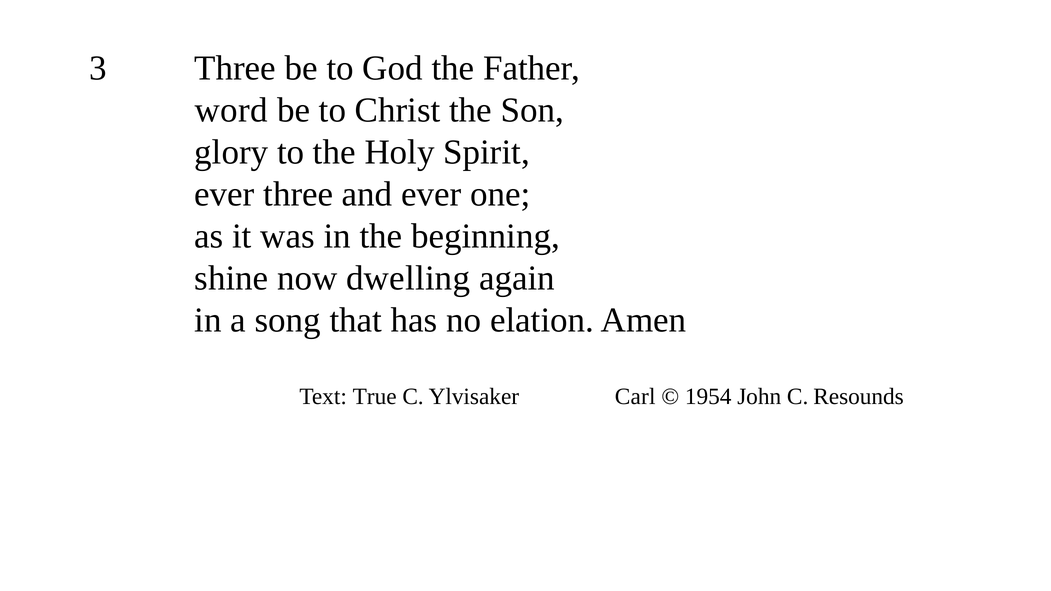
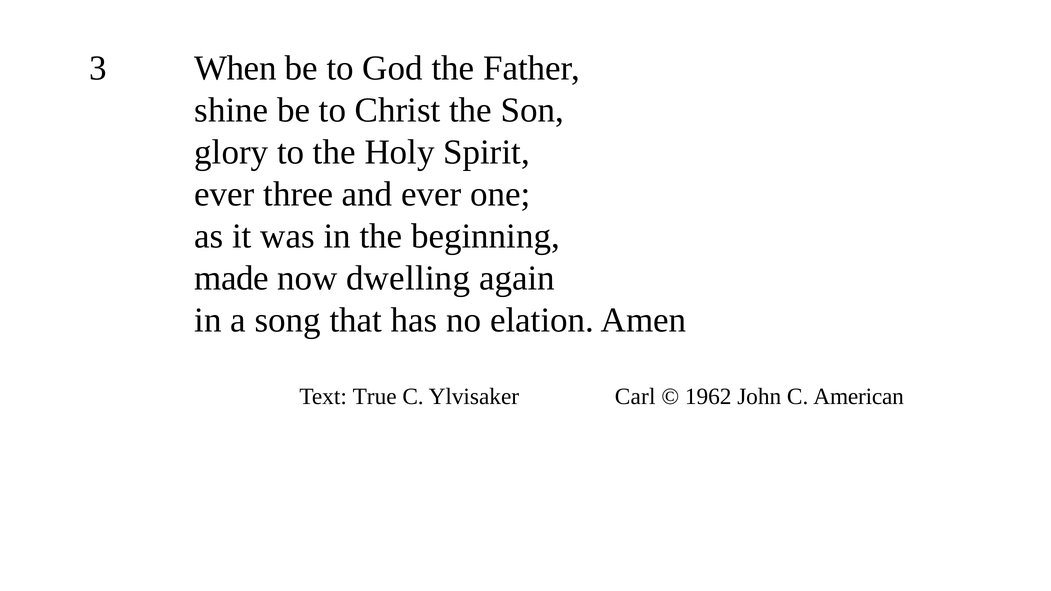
3 Three: Three -> When (235, 68)
word: word -> shine (231, 110)
shine: shine -> made (232, 278)
1954: 1954 -> 1962 (708, 396)
Resounds: Resounds -> American (859, 396)
